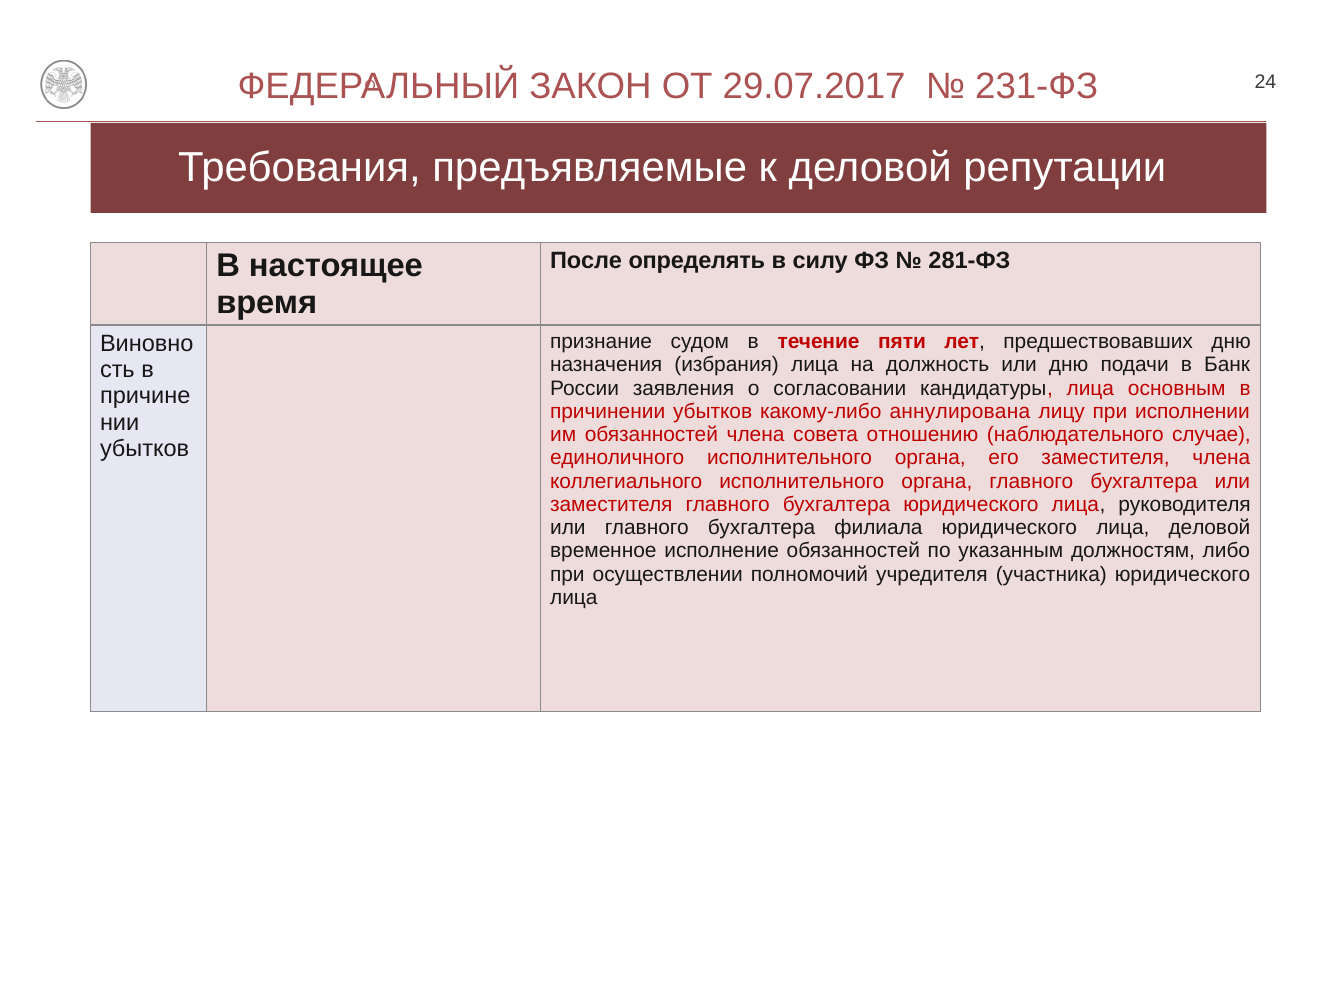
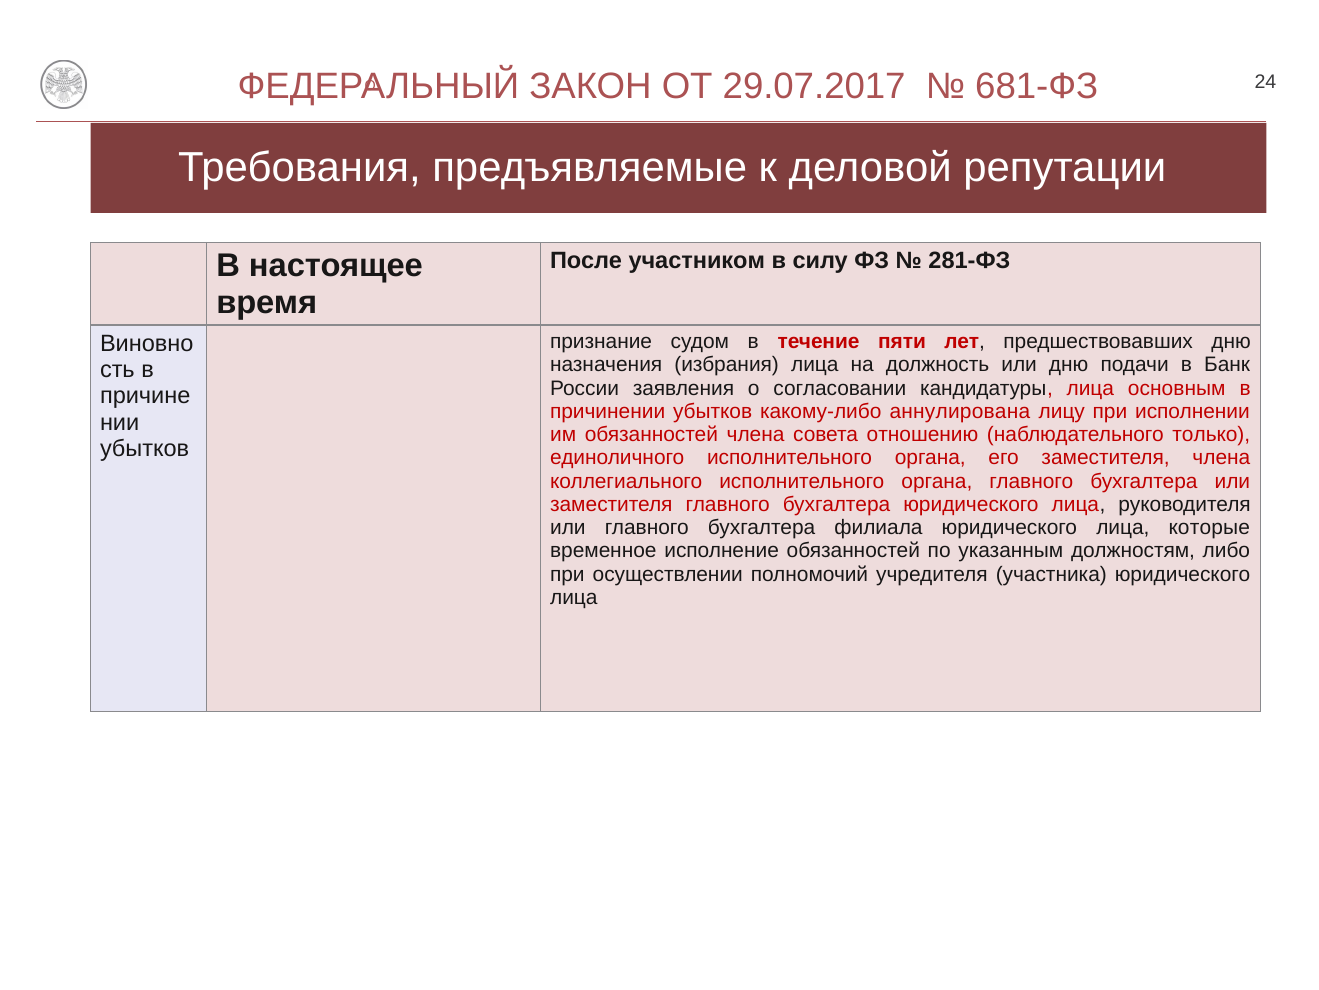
231-ФЗ: 231-ФЗ -> 681-ФЗ (1037, 86)
определять: определять -> участником (697, 261)
случае: случае -> только (1211, 434)
лица деловой: деловой -> которые (1209, 527)
